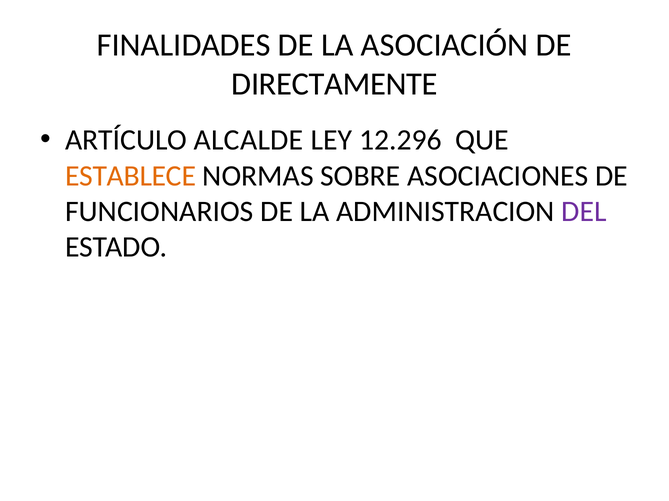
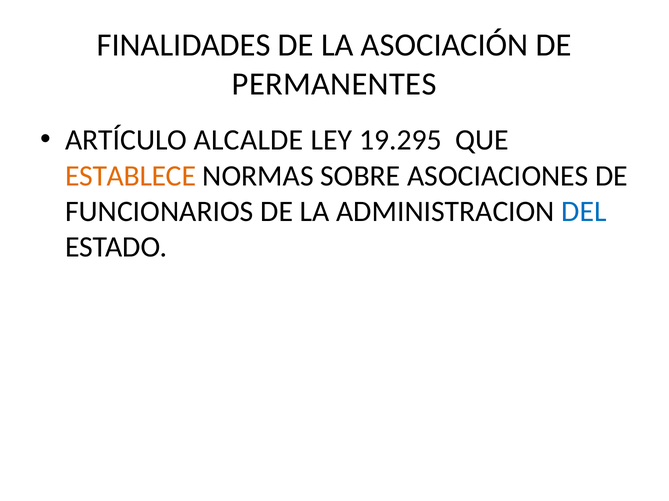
DIRECTAMENTE: DIRECTAMENTE -> PERMANENTES (334, 84)
12.296: 12.296 -> 19.295 (400, 140)
DEL colour: purple -> blue (584, 212)
